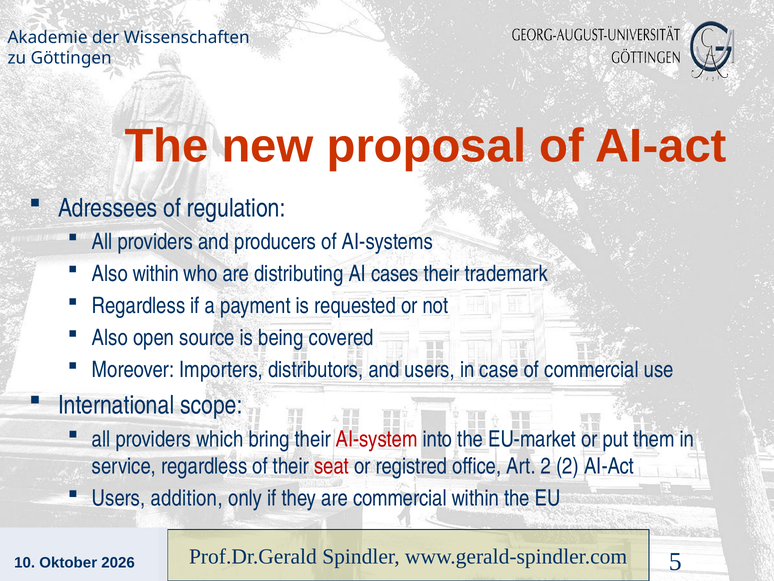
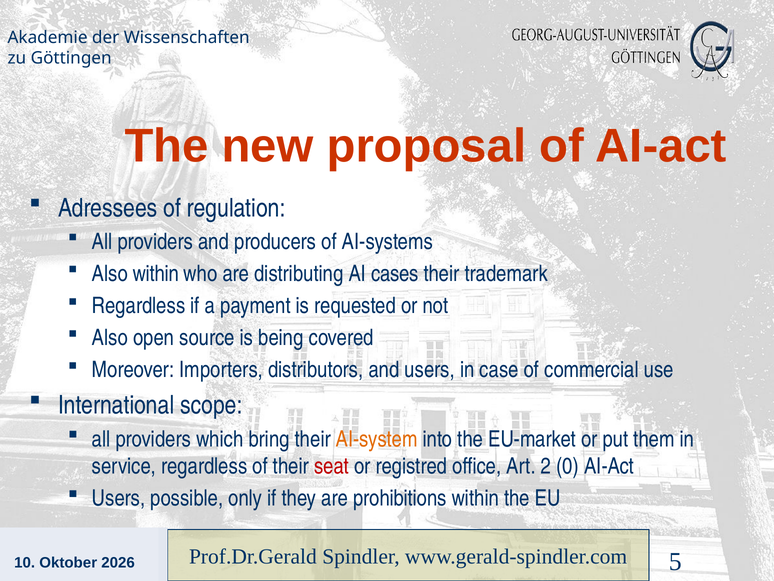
AI-system colour: red -> orange (377, 439)
2 2: 2 -> 0 (568, 466)
addition: addition -> possible (187, 498)
are commercial: commercial -> prohibitions (400, 498)
